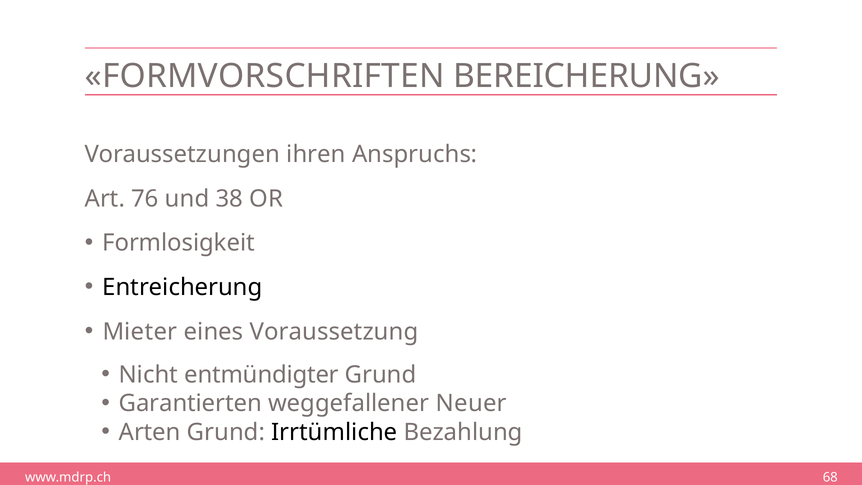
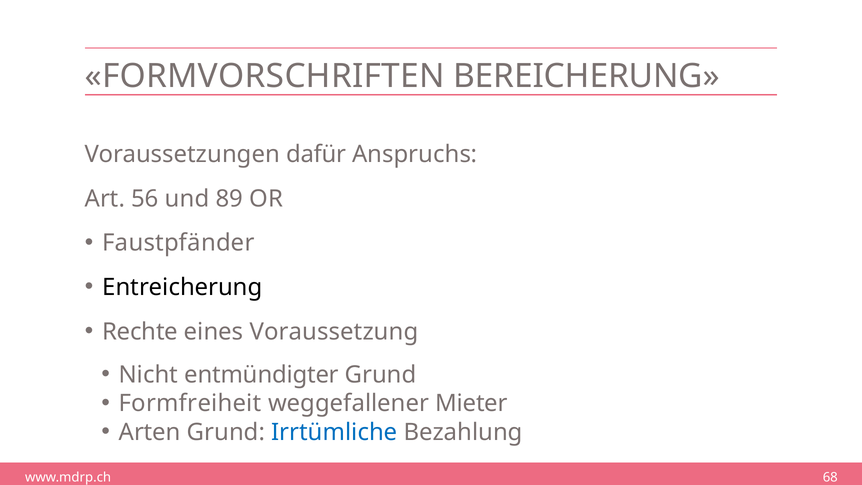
ihren: ihren -> dafür (316, 154)
76: 76 -> 56 (145, 199)
38: 38 -> 89 (229, 199)
Formlosigkeit: Formlosigkeit -> Faustpfänder (178, 243)
Mieter: Mieter -> Rechte (140, 332)
Garantierten: Garantierten -> Formfreiheit (190, 403)
Neuer: Neuer -> Mieter (472, 403)
Irrtümliche colour: black -> blue (334, 432)
